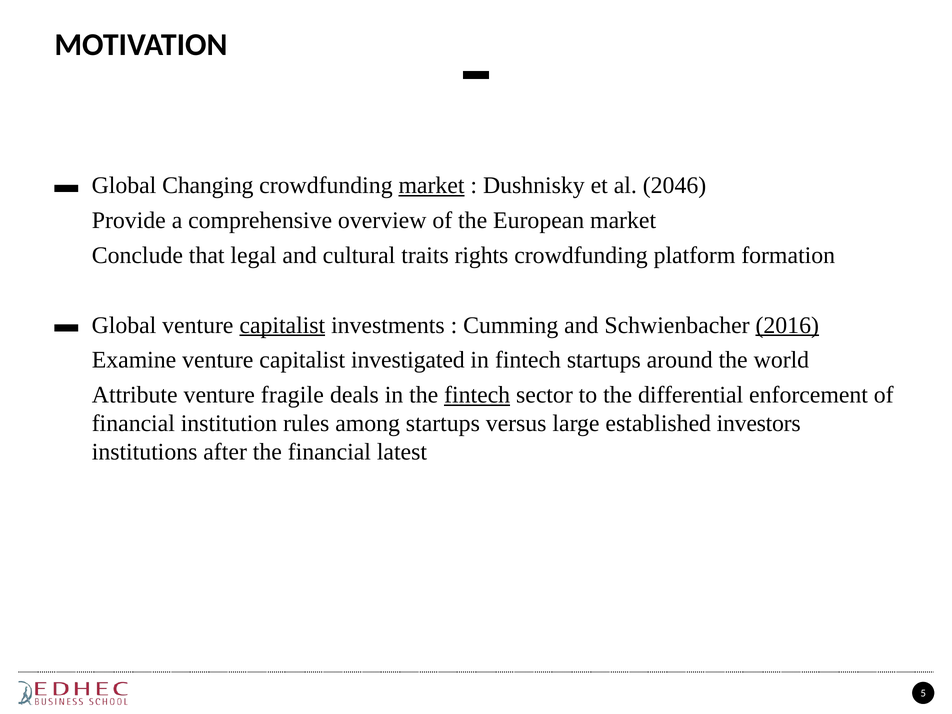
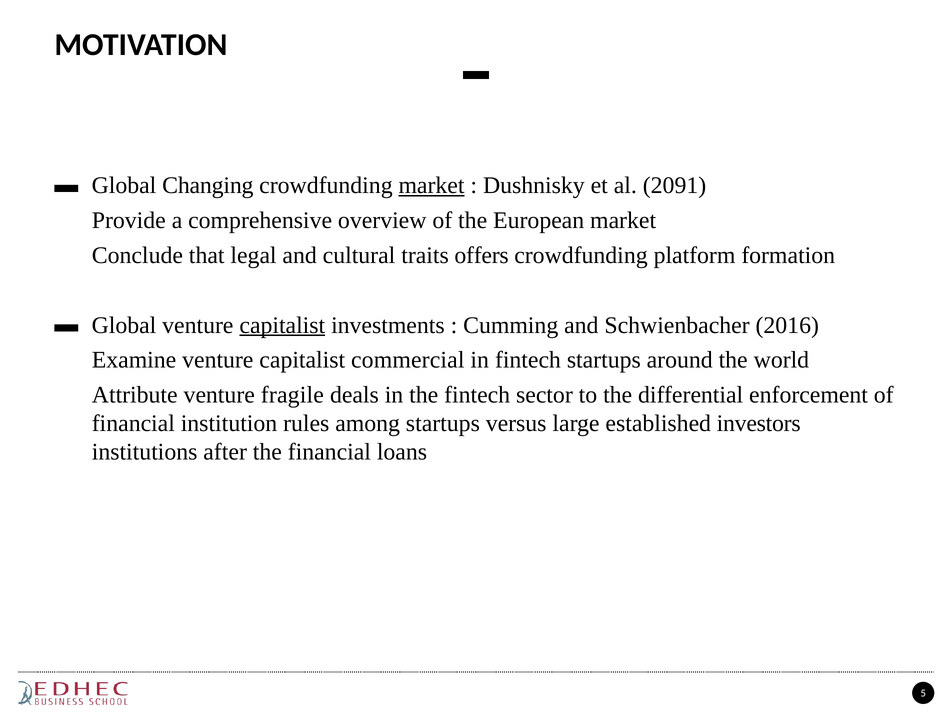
2046: 2046 -> 2091 (675, 186)
rights: rights -> offers (482, 255)
2016 underline: present -> none (787, 325)
investigated: investigated -> commercial (408, 360)
fintech underline: present -> none (477, 395)
latest: latest -> loans (402, 452)
